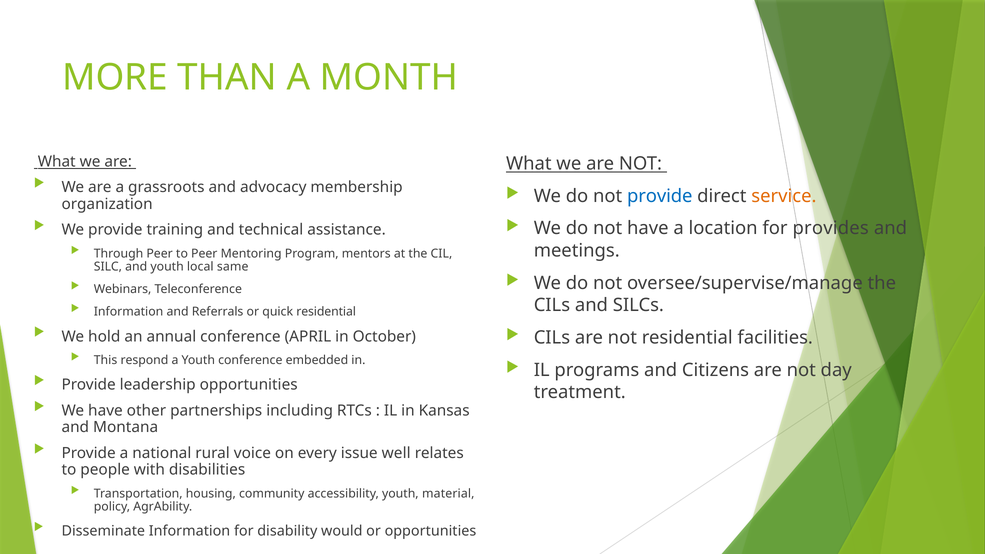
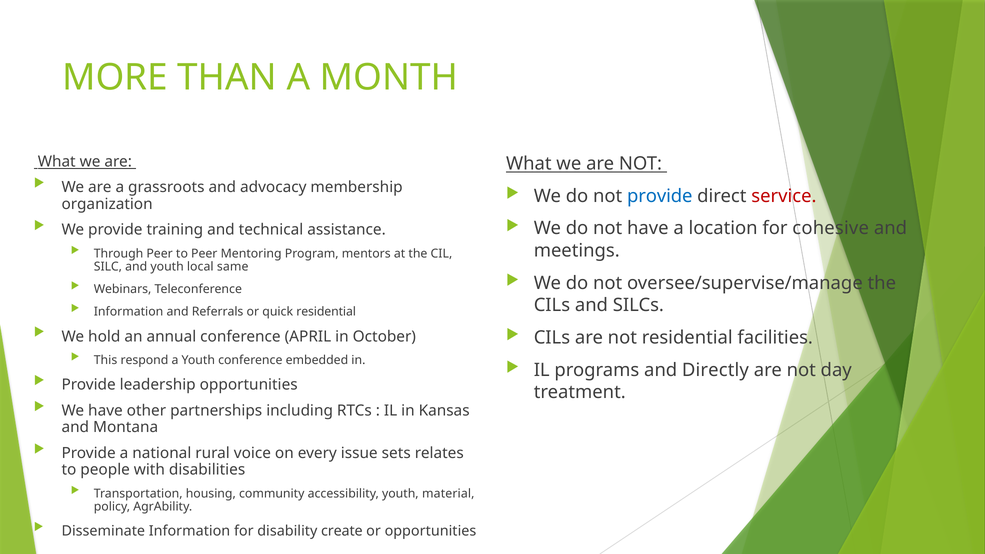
service colour: orange -> red (784, 196)
provides: provides -> cohesive (831, 228)
Citizens: Citizens -> Directly (715, 370)
well: well -> sets (396, 453)
would: would -> create (342, 531)
